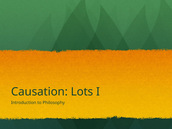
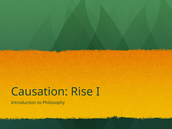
Lots: Lots -> Rise (82, 92)
